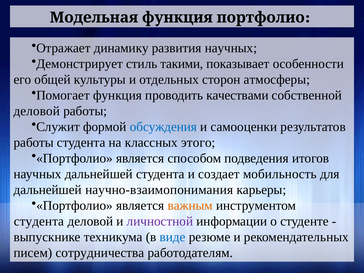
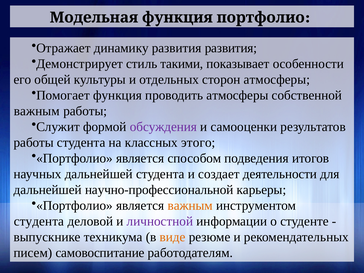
развития научных: научных -> развития (231, 48)
проводить качествами: качествами -> атмосферы (237, 95)
деловой: деловой -> важным (37, 111)
обсуждения colour: blue -> purple (163, 127)
мобильность: мобильность -> деятельности (280, 174)
научно-взаимопонимания: научно-взаимопонимания -> научно-профессиональной (159, 190)
виде colour: blue -> orange (173, 237)
сотрудничества: сотрудничества -> самовоспитание (100, 253)
